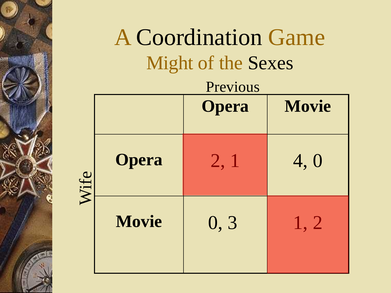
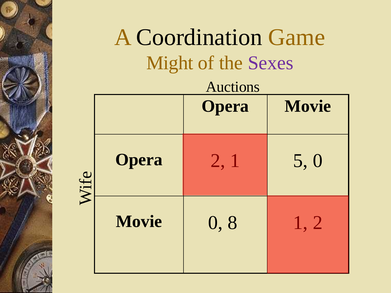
Sexes colour: black -> purple (271, 63)
Previous: Previous -> Auctions (233, 87)
4: 4 -> 5 (301, 161)
3: 3 -> 8 (233, 223)
